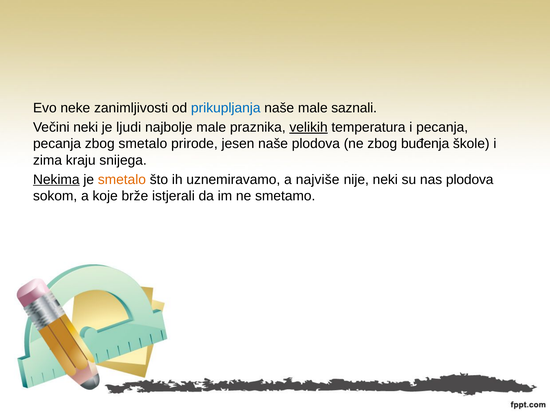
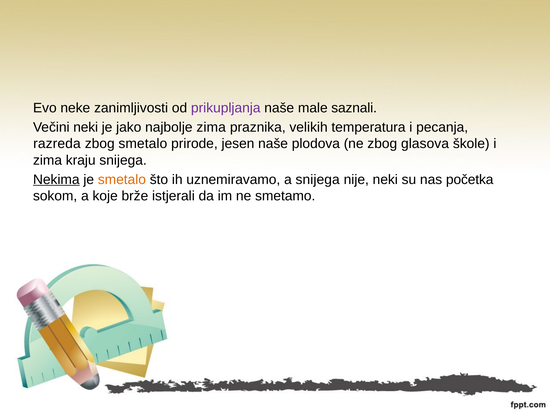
prikupljanja colour: blue -> purple (226, 108)
ljudi: ljudi -> jako (129, 127)
najbolje male: male -> zima (211, 127)
velikih underline: present -> none (309, 127)
pecanja: pecanja -> razreda (57, 144)
buđenja: buđenja -> glasova (425, 144)
a najviše: najviše -> snijega (318, 180)
nas plodova: plodova -> početka (470, 180)
